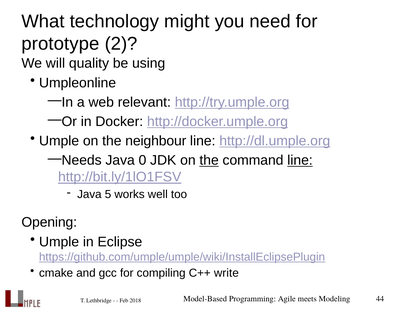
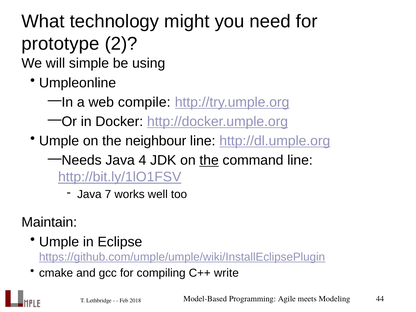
quality: quality -> simple (89, 63)
relevant: relevant -> compile (144, 102)
0: 0 -> 4 (142, 160)
line underline: present -> none (300, 160)
5: 5 -> 7 (108, 194)
Opening: Opening -> Maintain (49, 222)
